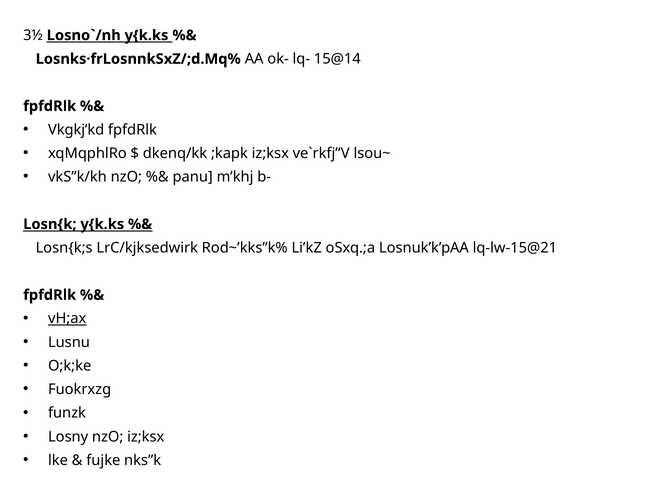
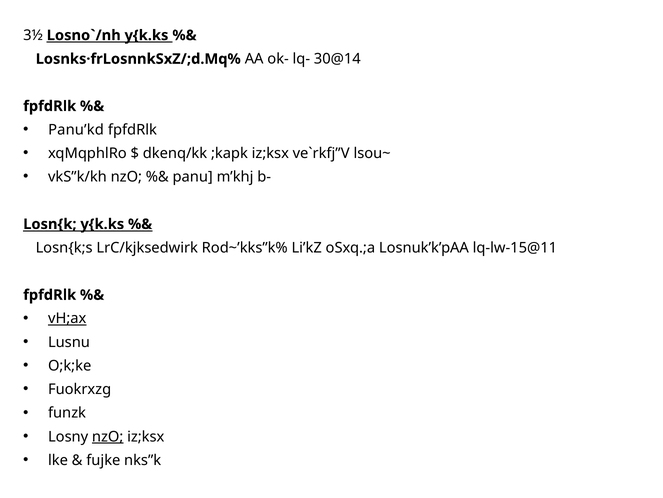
15@14: 15@14 -> 30@14 (337, 59)
Vkgkj’kd: Vkgkj’kd -> Panu’kd (76, 130)
lq-lw-15@21: lq-lw-15@21 -> lq-lw-15@11 (515, 247)
nzO underline: none -> present (108, 436)
